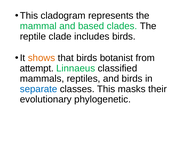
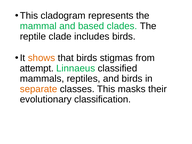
botanist: botanist -> stigmas (116, 58)
separate colour: blue -> orange (39, 89)
phylogenetic: phylogenetic -> classification (103, 99)
